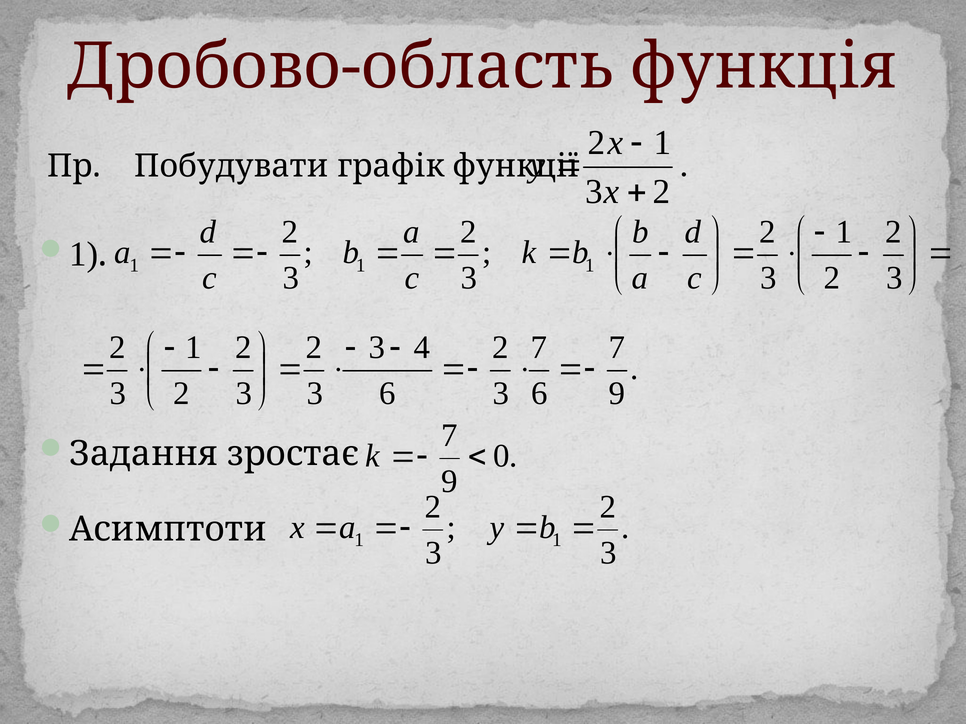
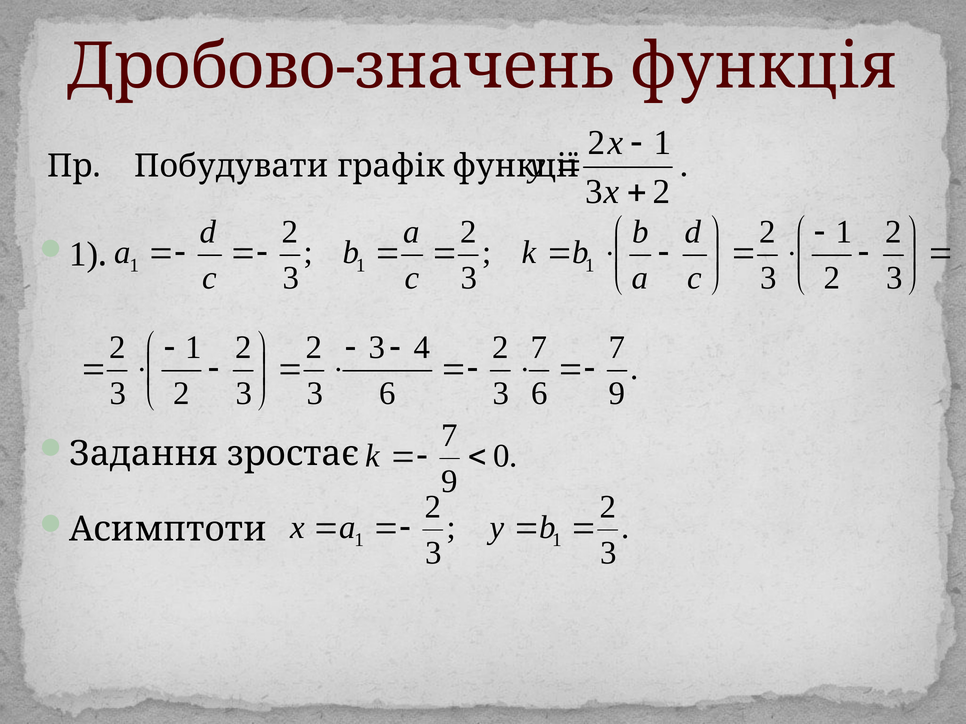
Дробово-область: Дробово-область -> Дробово-значень (340, 67)
